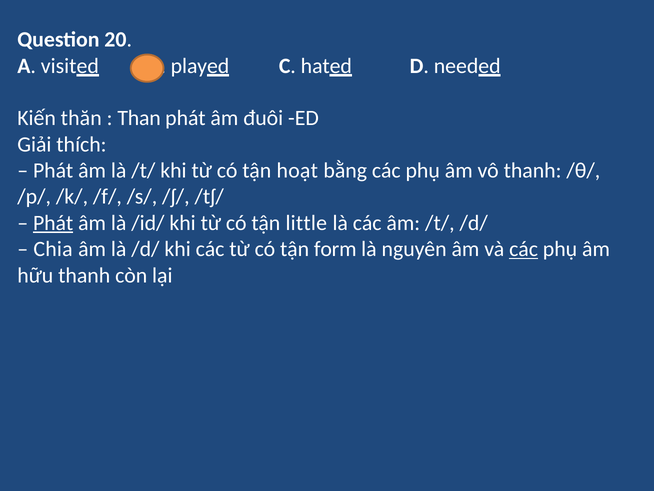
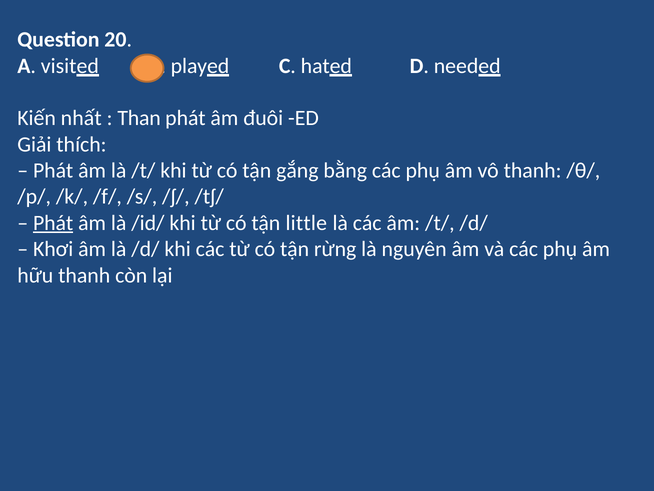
thăn: thăn -> nhất (81, 118)
hoạt: hoạt -> gắng (297, 170)
Chia: Chia -> Khơi (53, 249)
form: form -> rừng (335, 249)
các underline: present -> none (524, 249)
